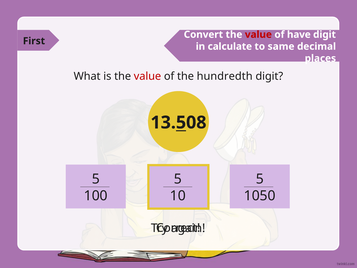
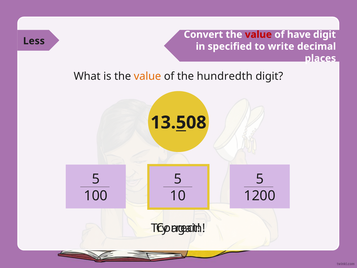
First: First -> Less (34, 41)
calculate: calculate -> specified (230, 46)
same: same -> write (281, 46)
value colour: red -> orange (147, 76)
1050: 1050 -> 1200 (260, 196)
